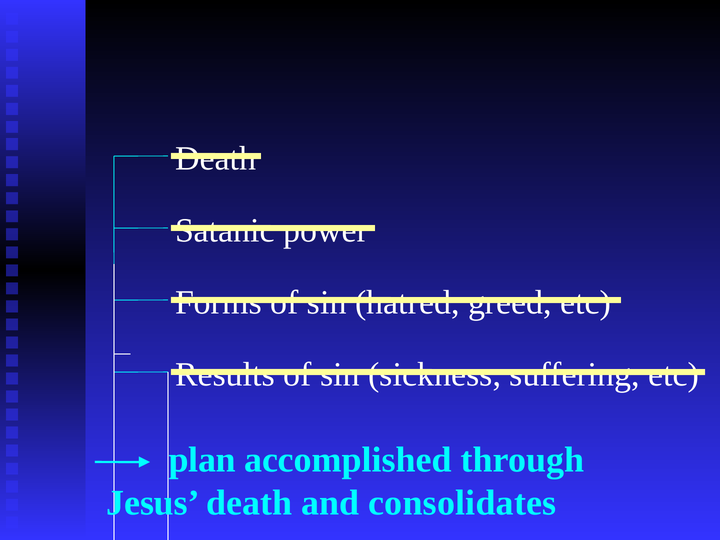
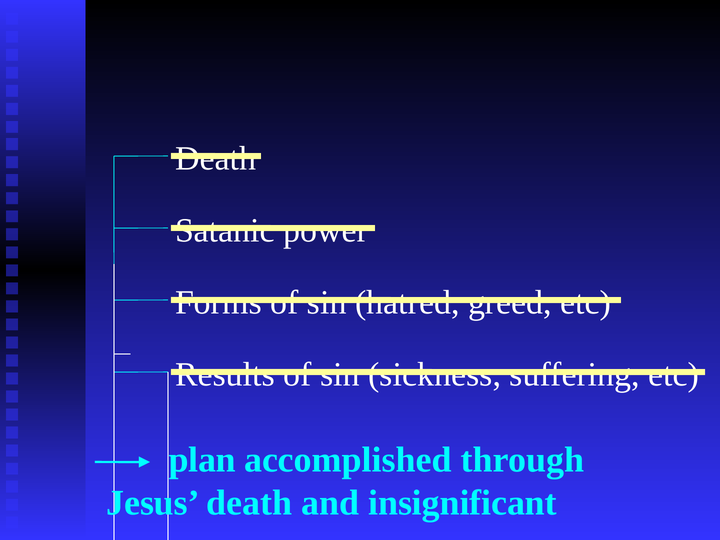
consolidates: consolidates -> insignificant (463, 503)
